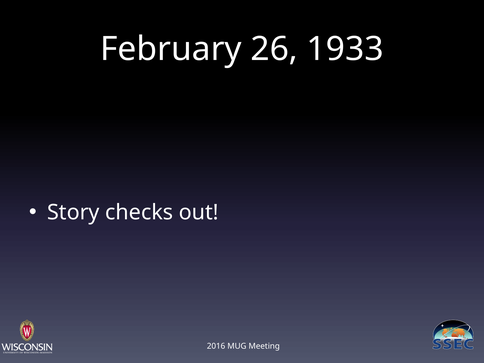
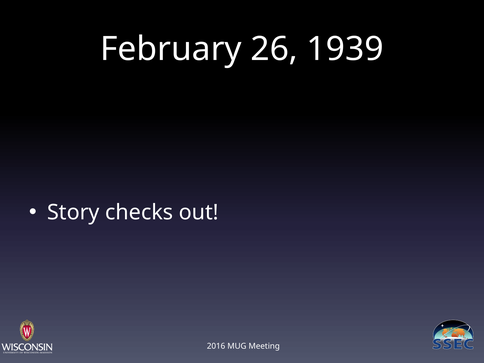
1933: 1933 -> 1939 (345, 49)
